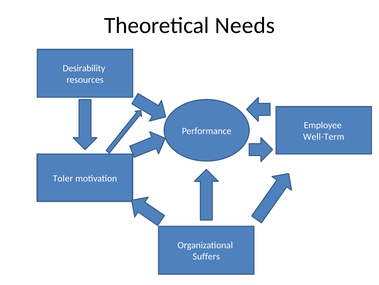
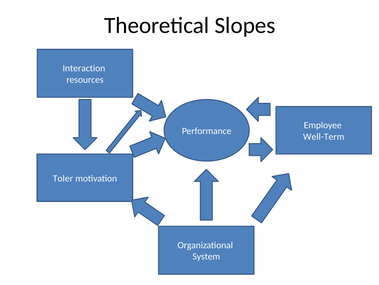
Needs: Needs -> Slopes (245, 25)
Desirability: Desirability -> Interaction (84, 68)
Suffers: Suffers -> System (206, 256)
